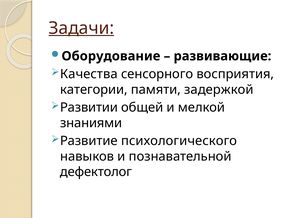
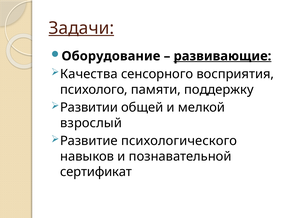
развивающие underline: none -> present (222, 56)
категории: категории -> психолого (94, 90)
задержкой: задержкой -> поддержку (219, 90)
знаниями: знаниями -> взрослый (91, 123)
дефектолог: дефектолог -> сертификат (96, 172)
